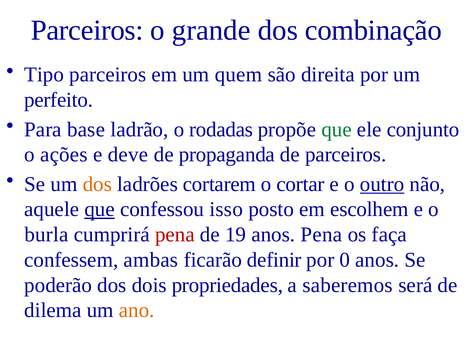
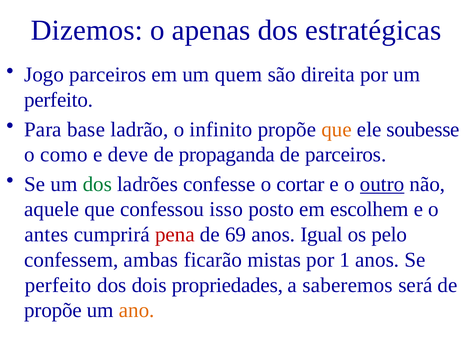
Parceiros: Parceiros -> Dizemos (87, 30)
grande: grande -> apenas (211, 30)
combinação: combinação -> estratégicas (373, 30)
Tipo: Tipo -> Jogo (44, 75)
rodadas: rodadas -> infinito (221, 129)
que colour: green -> orange (337, 129)
conjunto: conjunto -> soubesse (423, 129)
ações: ações -> como (64, 155)
dos colour: orange -> green (97, 184)
cortarem: cortarem -> confesse (219, 184)
que underline: present -> none (100, 209)
burla: burla -> antes (46, 234)
19: 19 -> 69 (236, 234)
anos Pena: Pena -> Igual (322, 234)
faça: faça -> pelo (389, 234)
definir: definir -> mistas (274, 260)
0: 0 -> 1 (345, 260)
poderão: poderão -> perfeito (58, 285)
dilema: dilema -> propõe (53, 310)
